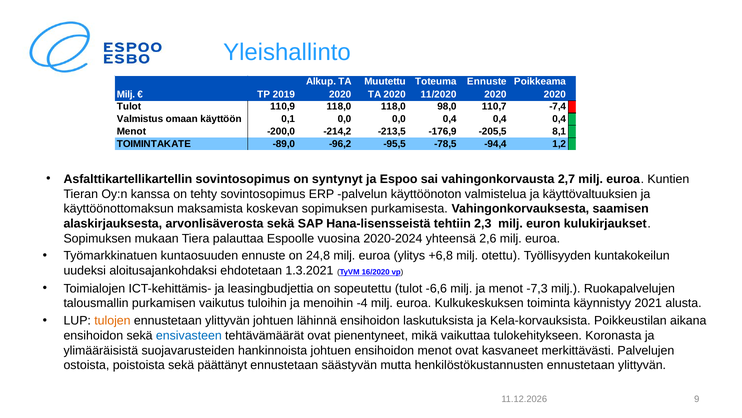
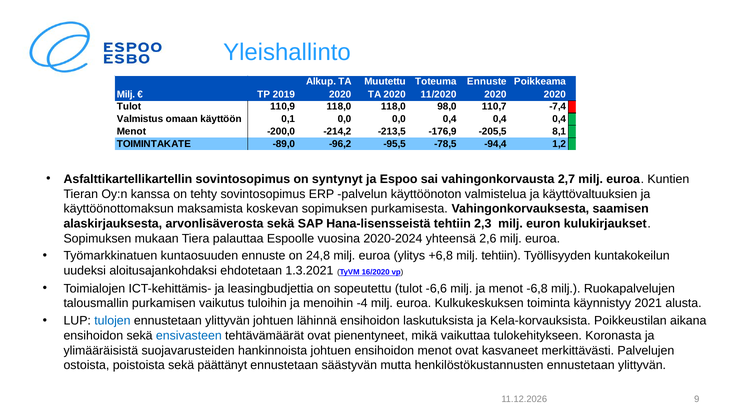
milj otettu: otettu -> tehtiin (501, 256)
-7,3: -7,3 -> -6,8 (537, 288)
tulojen colour: orange -> blue (112, 320)
